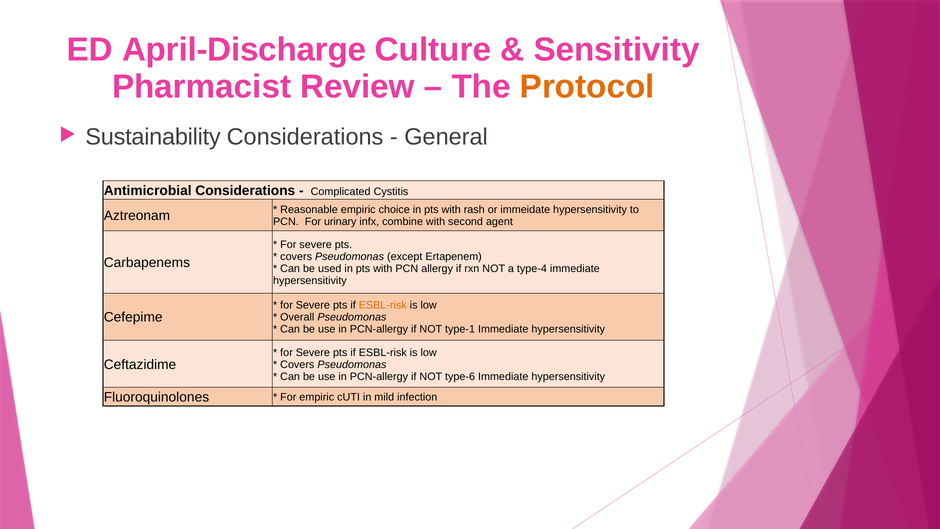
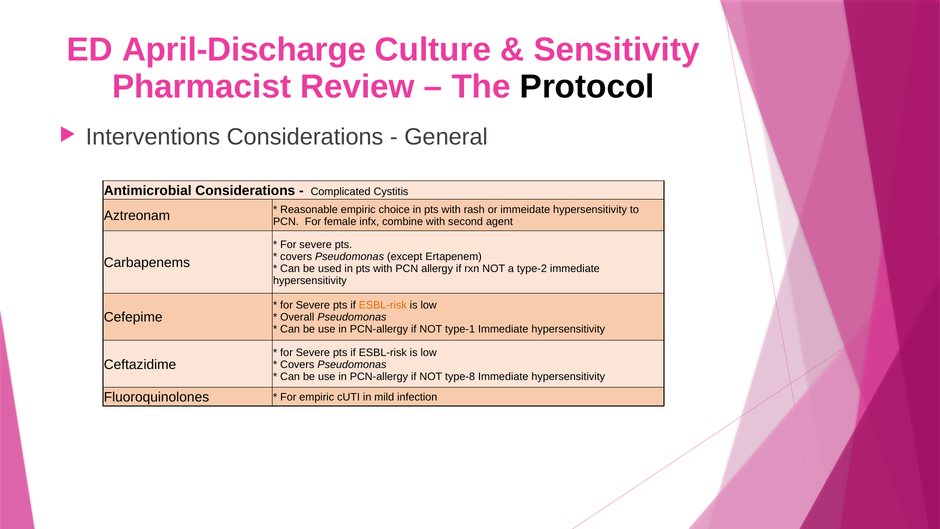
Protocol colour: orange -> black (587, 87)
Sustainability: Sustainability -> Interventions (153, 137)
urinary: urinary -> female (340, 221)
type-4: type-4 -> type-2 (532, 268)
type-6: type-6 -> type-8 (460, 376)
